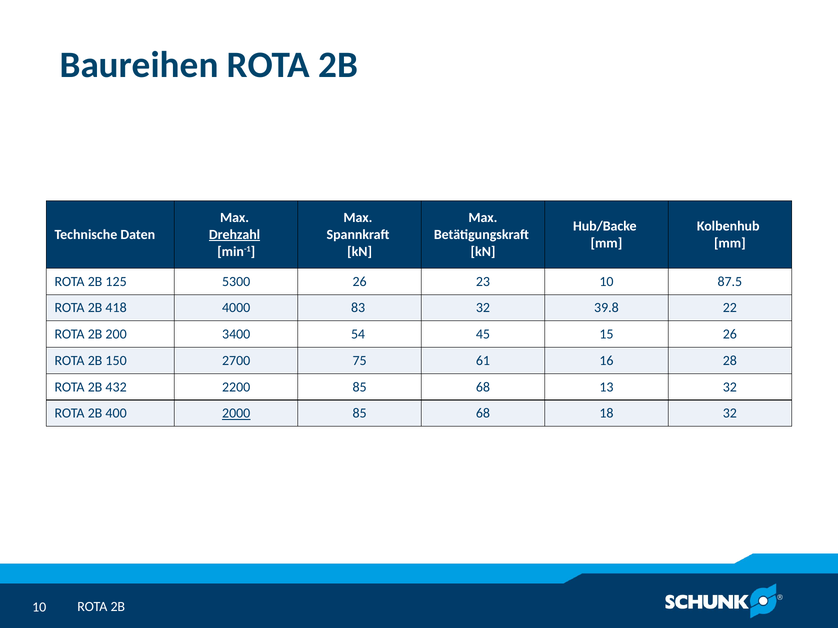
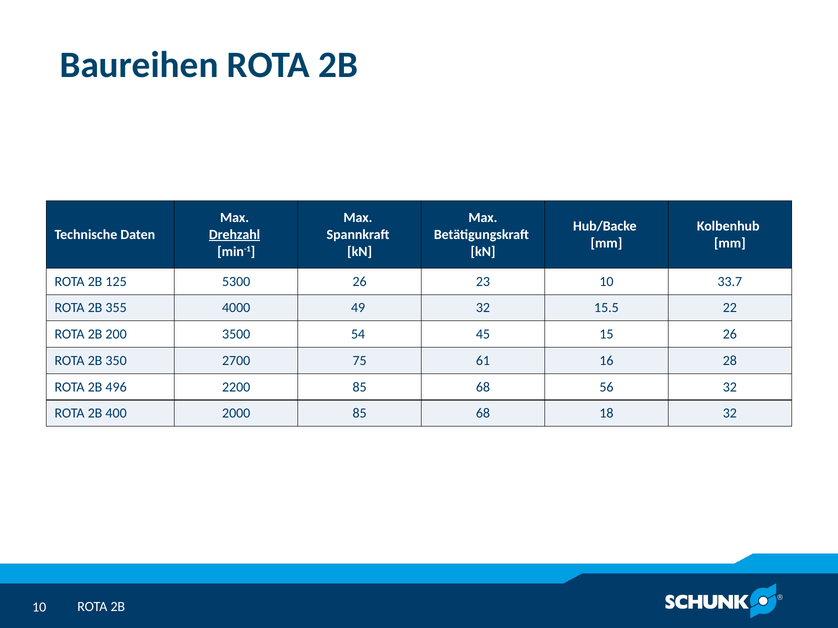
87.5: 87.5 -> 33.7 (730, 282)
418: 418 -> 355 (116, 308)
83: 83 -> 49 (358, 308)
39.8: 39.8 -> 15.5 (606, 308)
3400: 3400 -> 3500 (236, 334)
150: 150 -> 350 (116, 361)
432: 432 -> 496 (116, 387)
13: 13 -> 56 (606, 387)
2000 underline: present -> none (236, 414)
